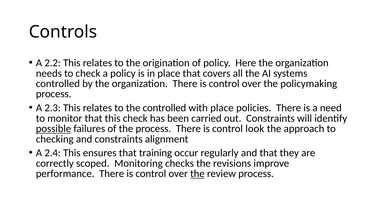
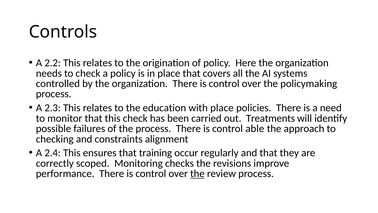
the controlled: controlled -> education (164, 108)
out Constraints: Constraints -> Treatments (270, 118)
possible underline: present -> none (54, 128)
look: look -> able (255, 128)
